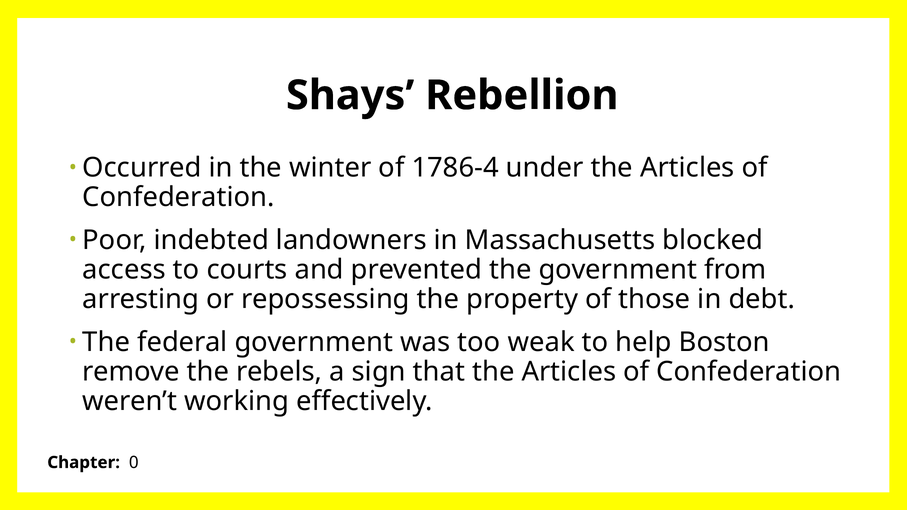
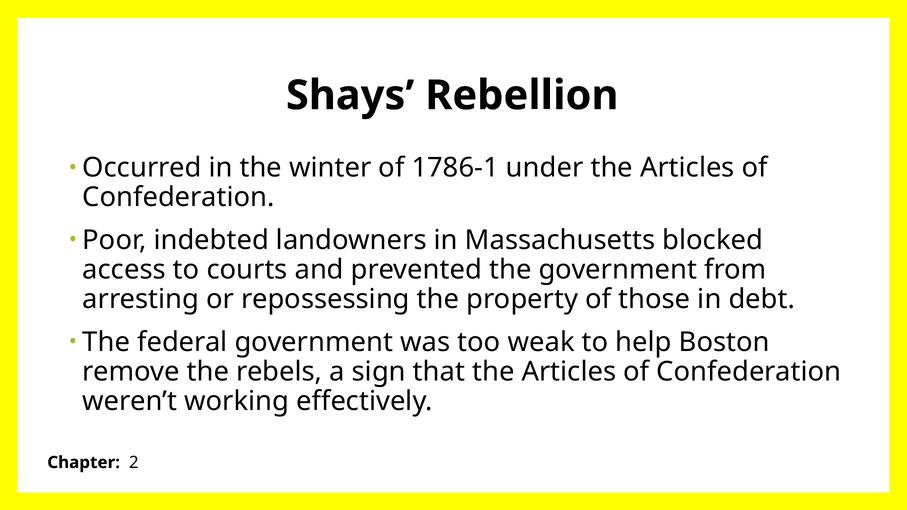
1786-4: 1786-4 -> 1786-1 (455, 168)
0: 0 -> 2 (134, 463)
